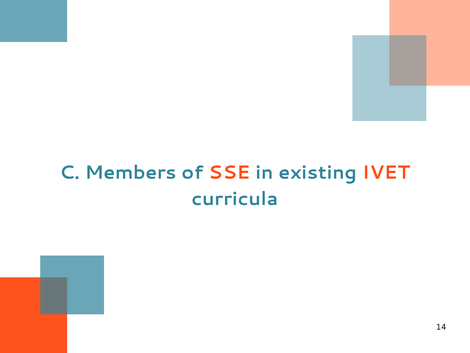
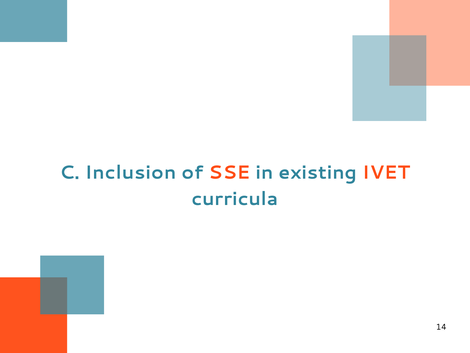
Members: Members -> Inclusion (131, 172)
